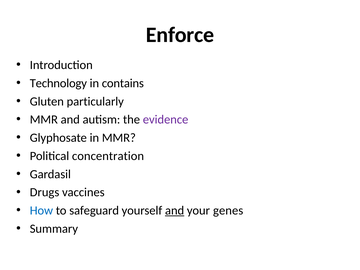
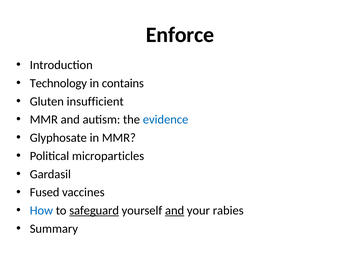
particularly: particularly -> insufficient (95, 101)
evidence colour: purple -> blue (166, 120)
concentration: concentration -> microparticles (108, 156)
Drugs: Drugs -> Fused (45, 192)
safeguard underline: none -> present (94, 211)
genes: genes -> rabies (228, 211)
